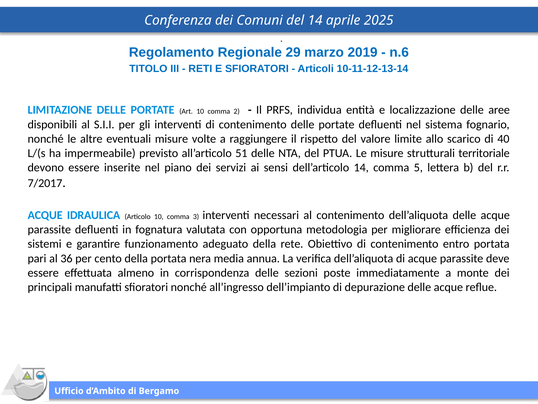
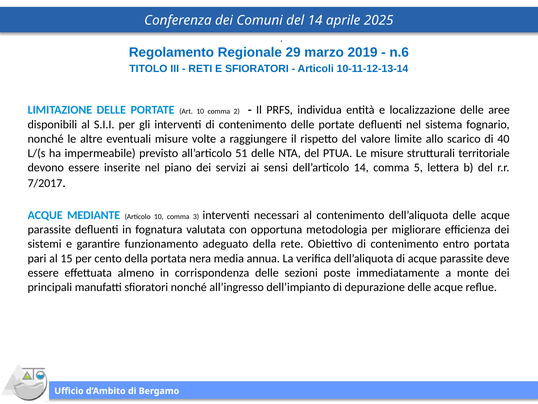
IDRAULICA: IDRAULICA -> MEDIANTE (94, 215)
36: 36 -> 15 (66, 258)
